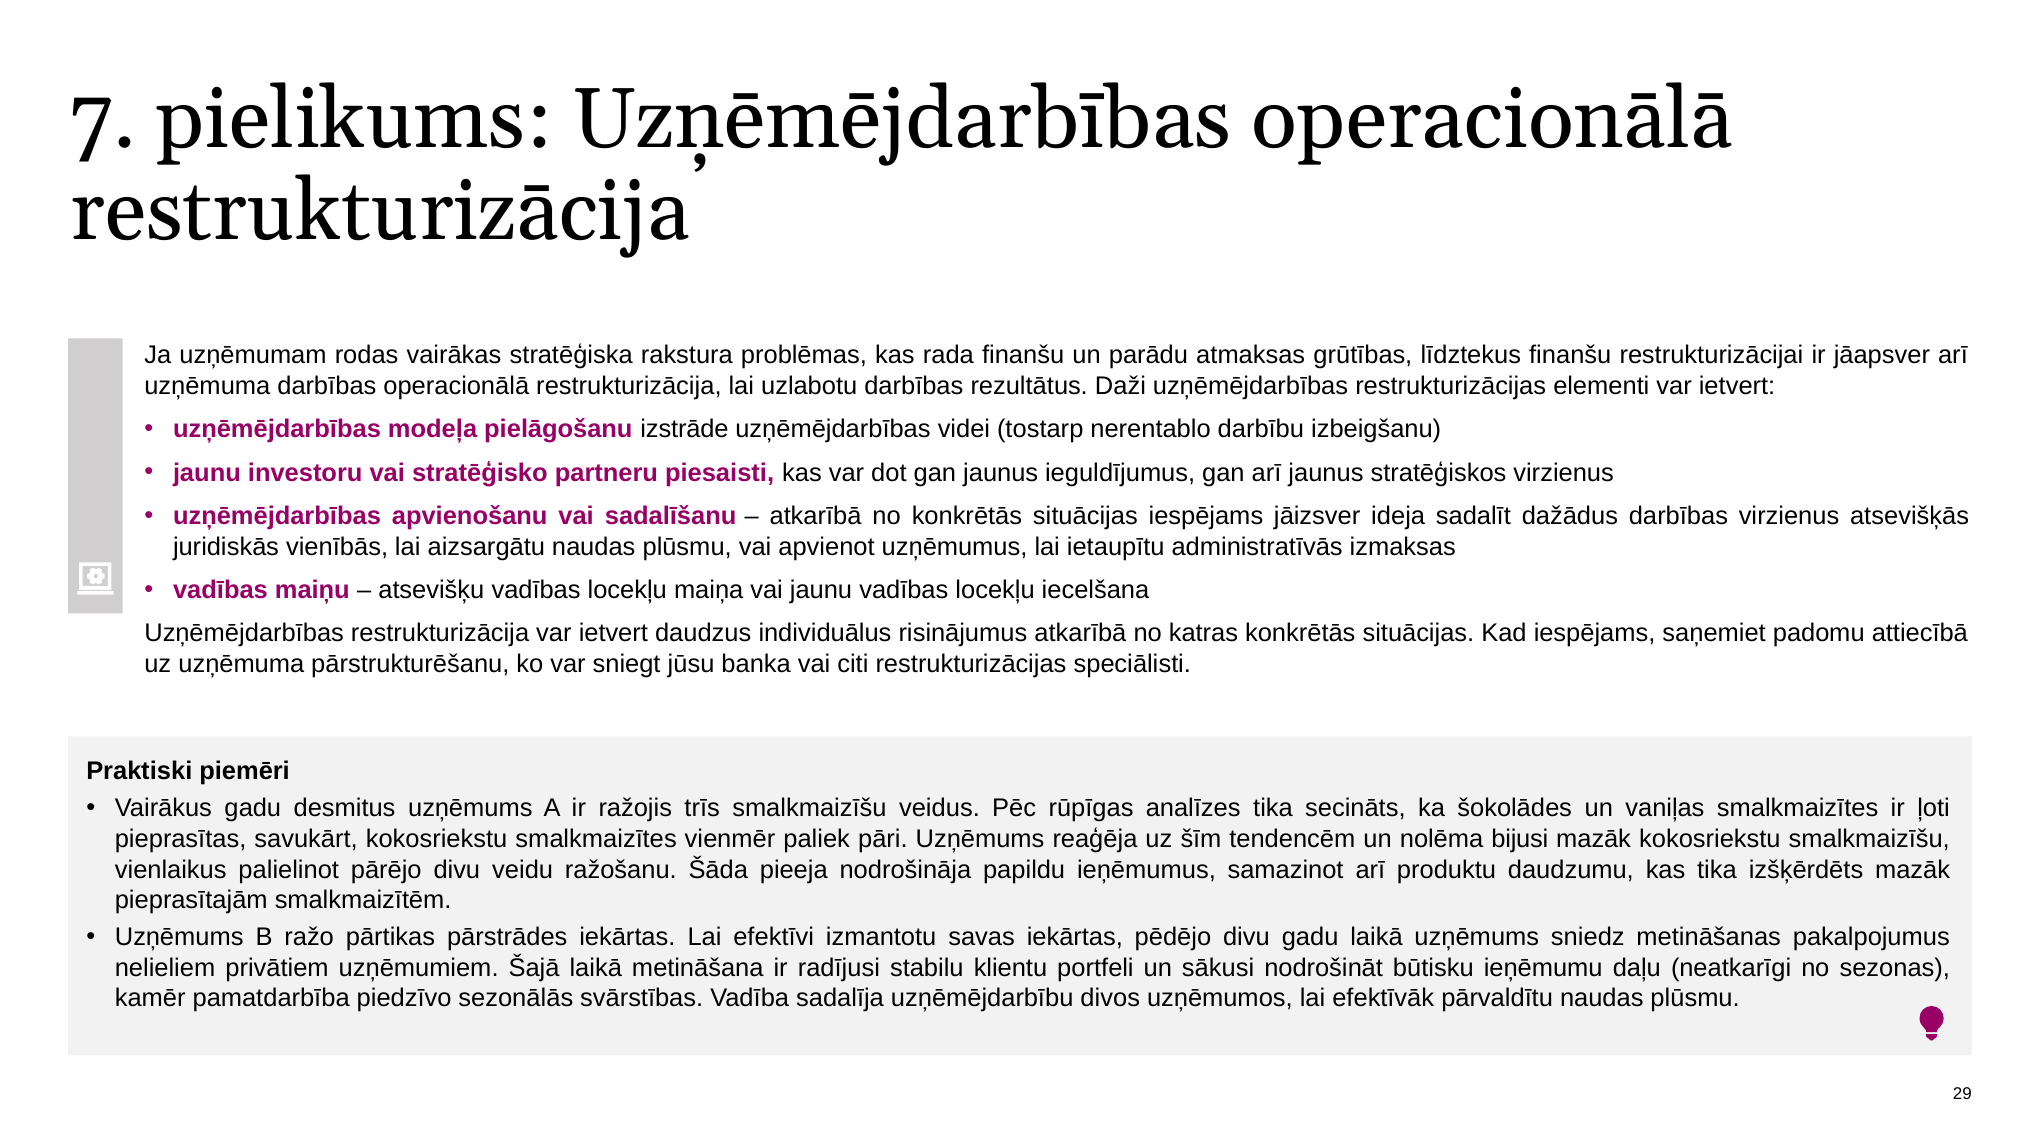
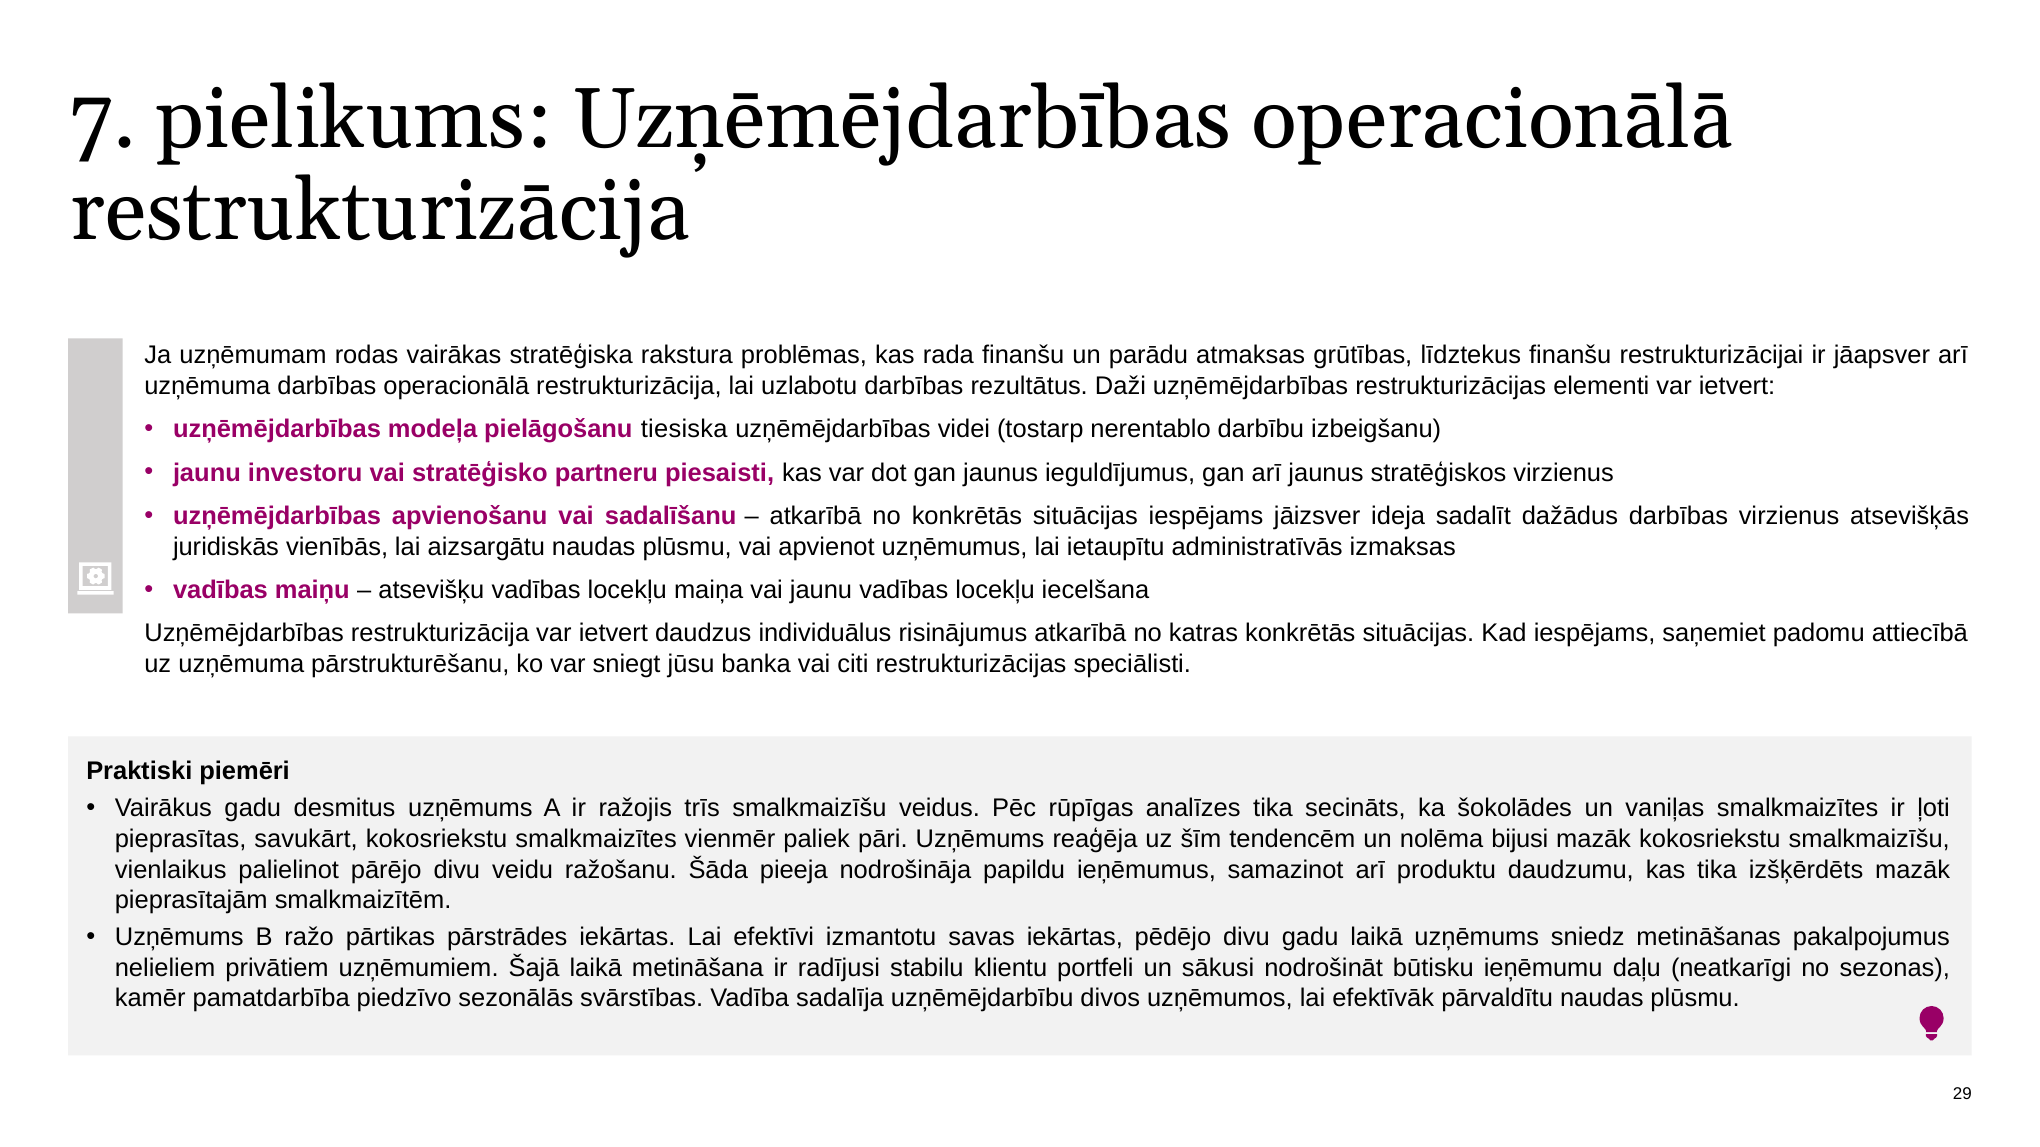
izstrāde: izstrāde -> tiesiska (684, 430)
